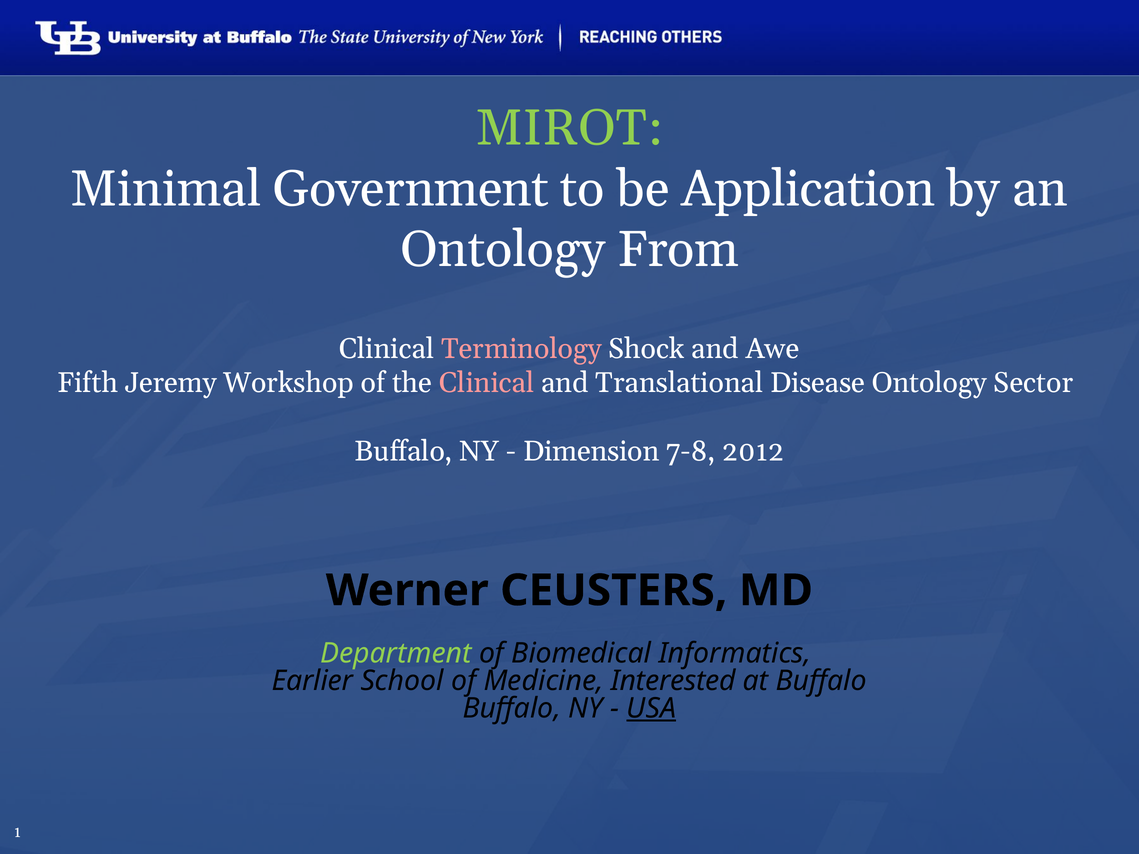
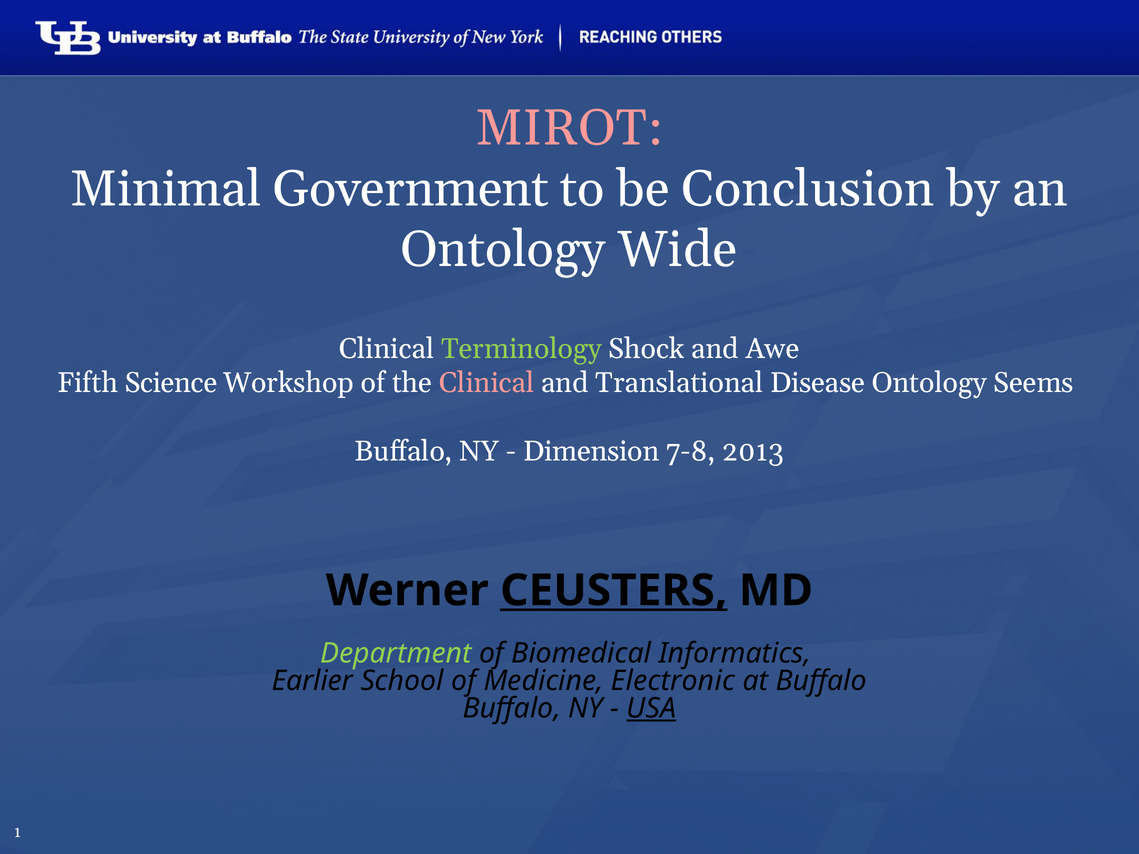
MIROT colour: light green -> pink (569, 128)
Application: Application -> Conclusion (808, 189)
From: From -> Wide (678, 250)
Terminology colour: pink -> light green (521, 349)
Jeremy: Jeremy -> Science (171, 383)
Sector: Sector -> Seems (1034, 383)
2012: 2012 -> 2013 (753, 451)
CEUSTERS underline: none -> present (614, 591)
Interested: Interested -> Electronic (673, 681)
